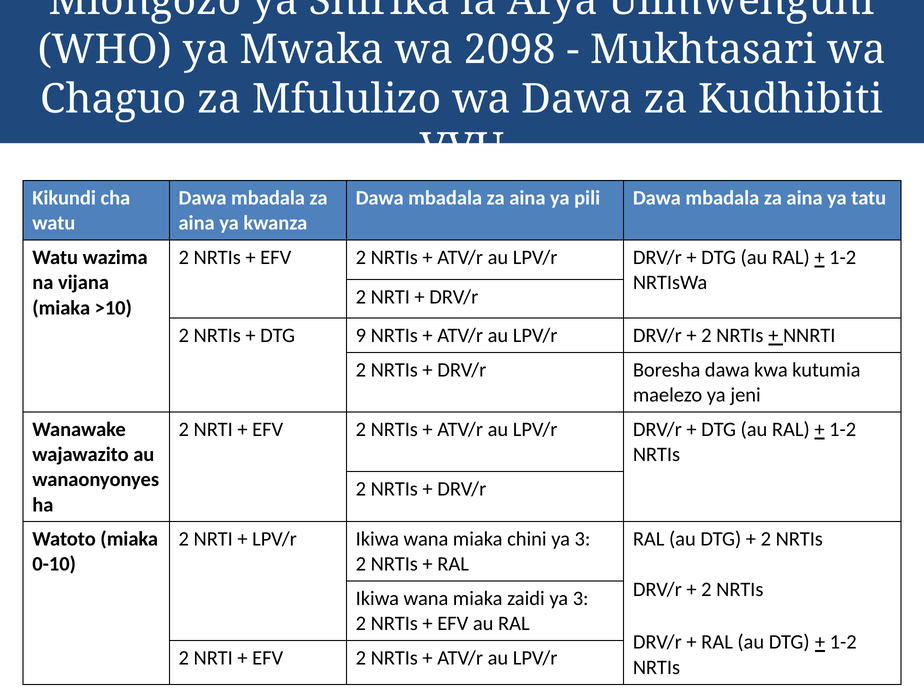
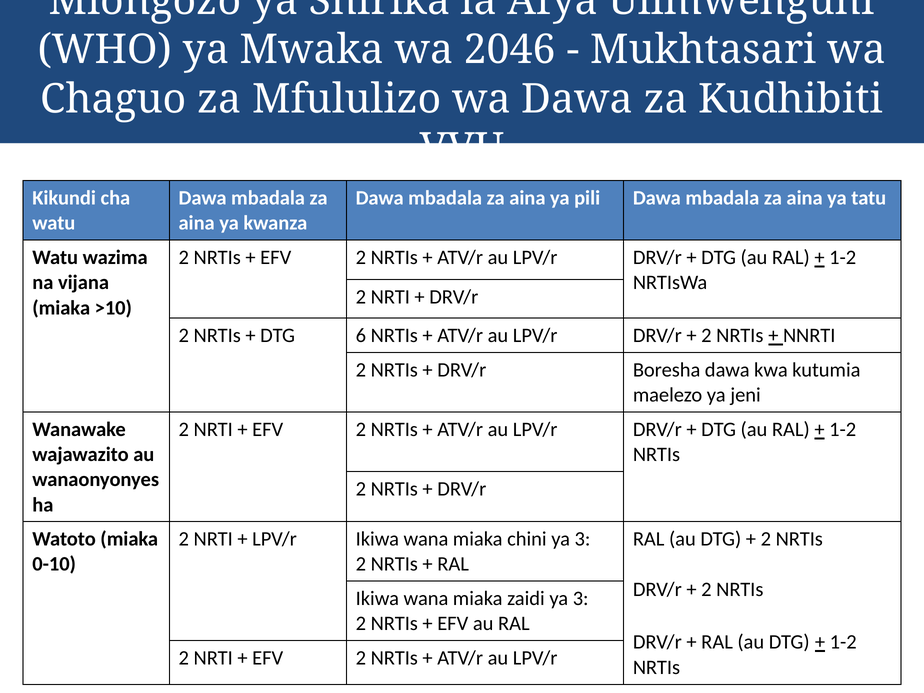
2098: 2098 -> 2046 (510, 50)
9: 9 -> 6 (361, 336)
